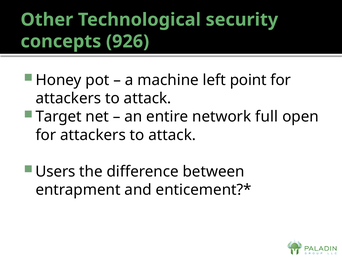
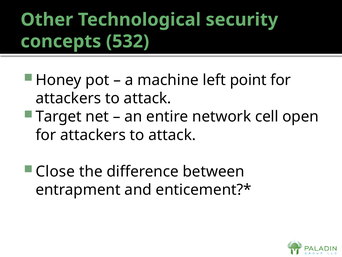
926: 926 -> 532 (128, 41)
full: full -> cell (267, 116)
Users: Users -> Close (55, 171)
